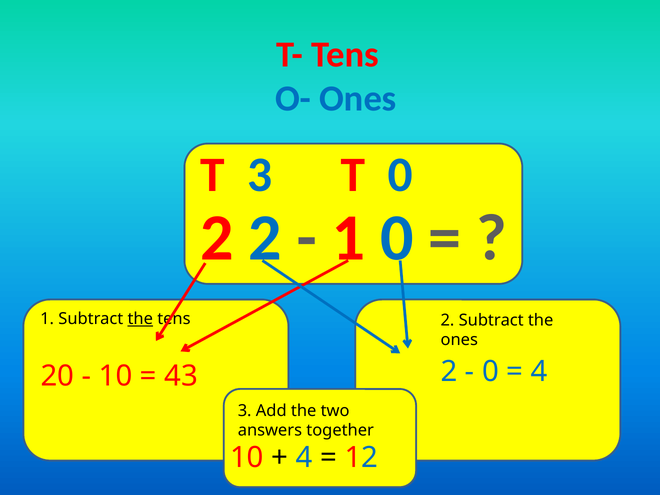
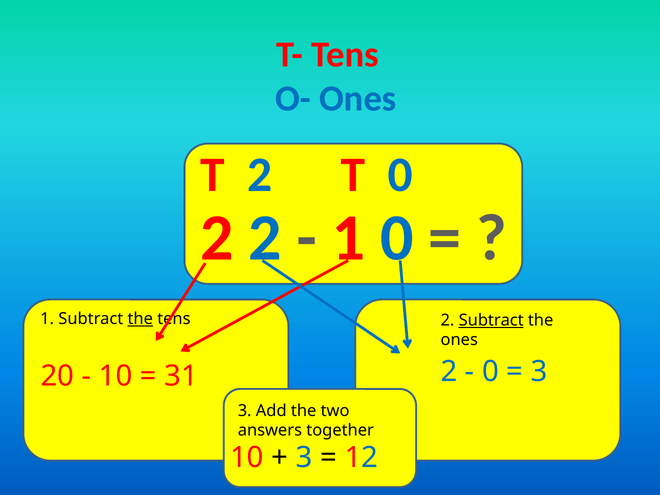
T 3: 3 -> 2 (260, 175)
Subtract underline: none -> present (491, 320)
4: 4 -> 3 (539, 371)
43: 43 -> 31 (181, 376)
4: 4 -> 3 (304, 458)
